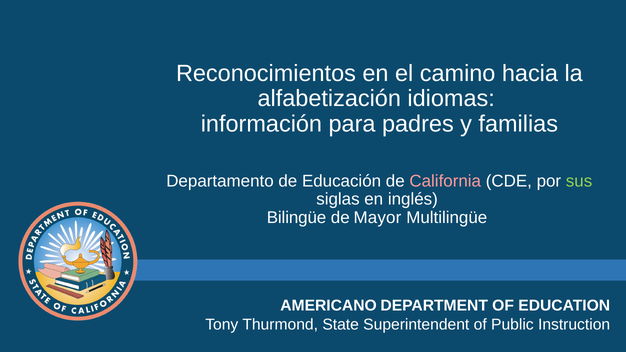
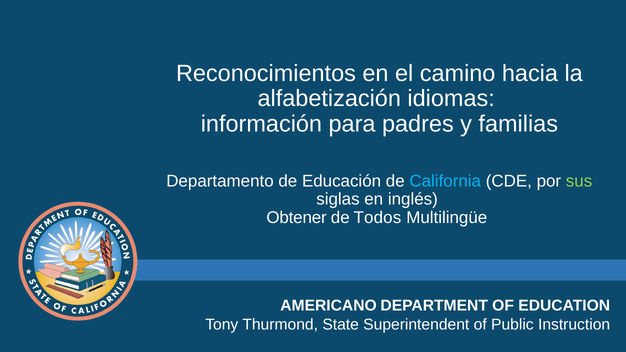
California colour: pink -> light blue (445, 181)
Bilingüe: Bilingüe -> Obtener (297, 218)
Mayor: Mayor -> Todos (377, 218)
